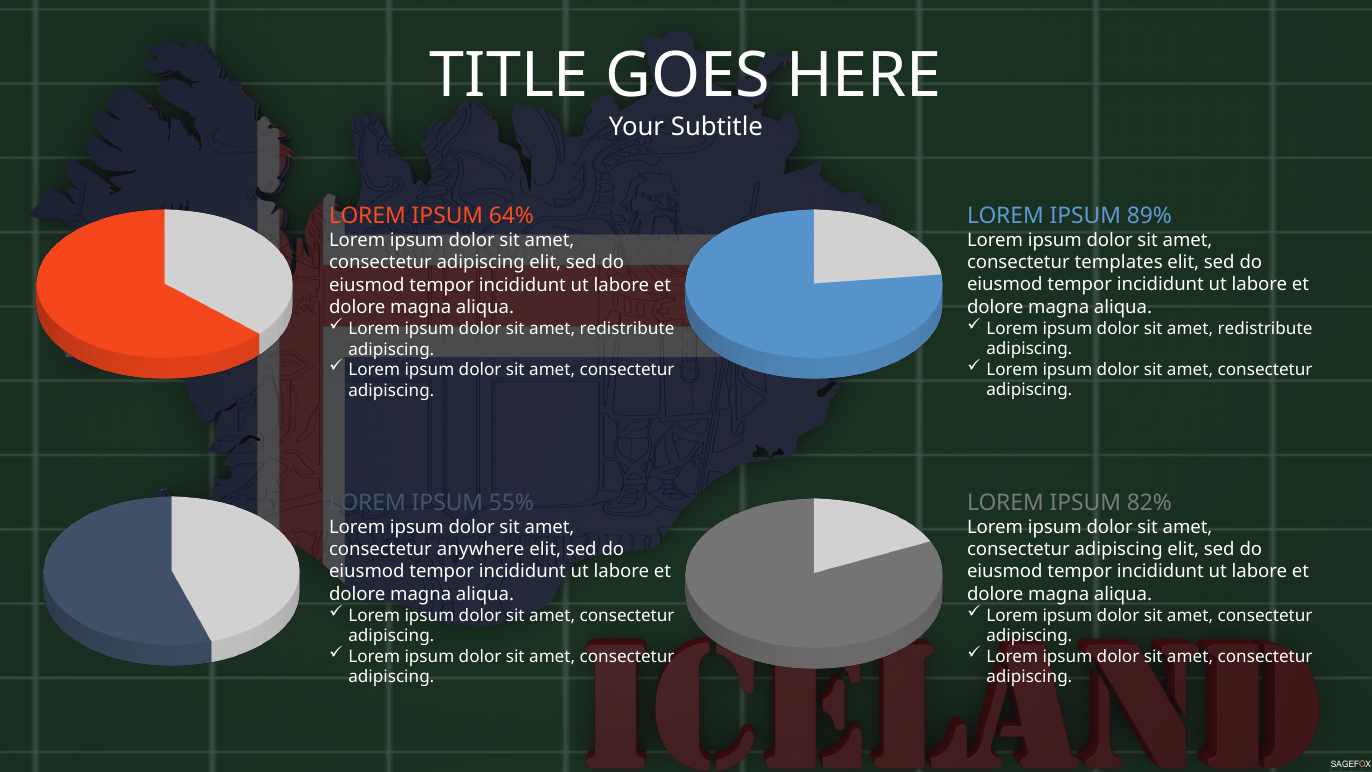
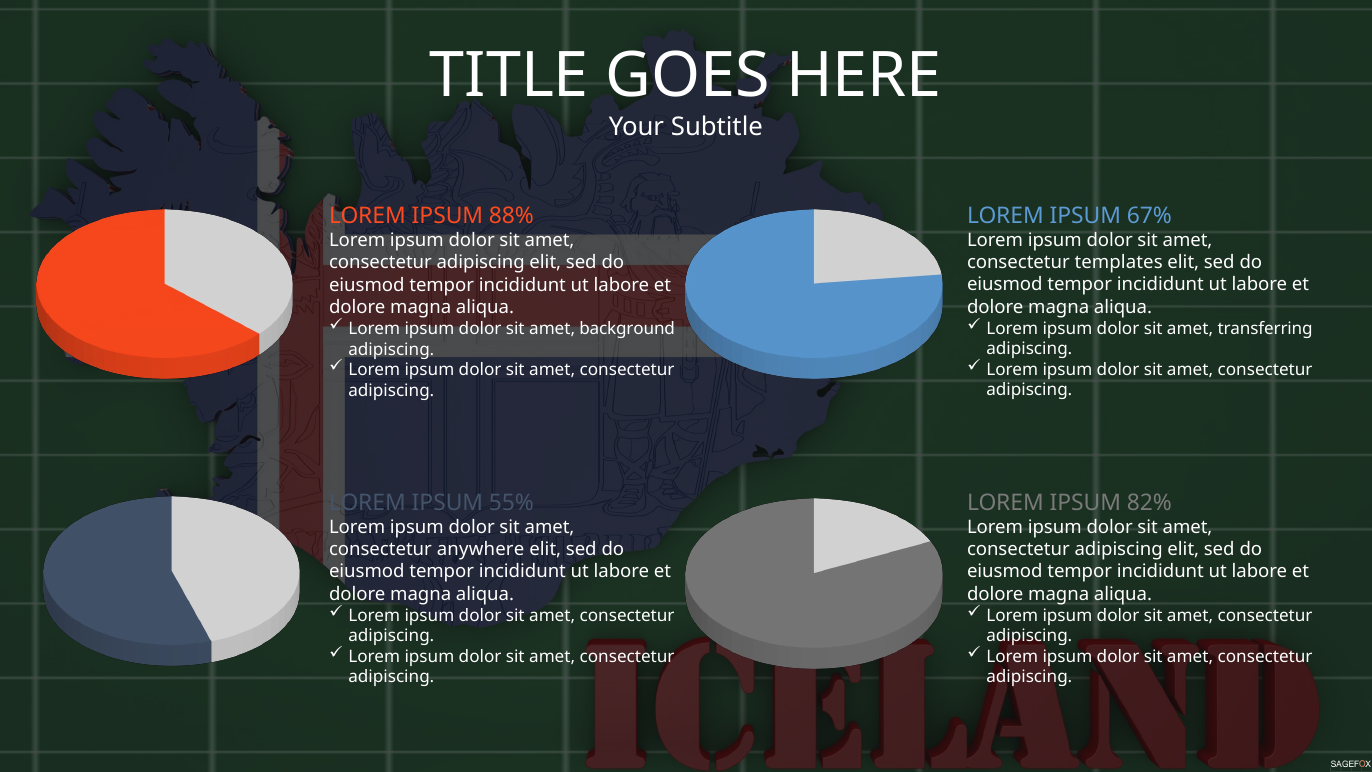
89%: 89% -> 67% (1149, 215)
64%: 64% -> 88% (511, 216)
redistribute: redistribute -> transferring (1265, 328)
redistribute: redistribute -> background (627, 329)
